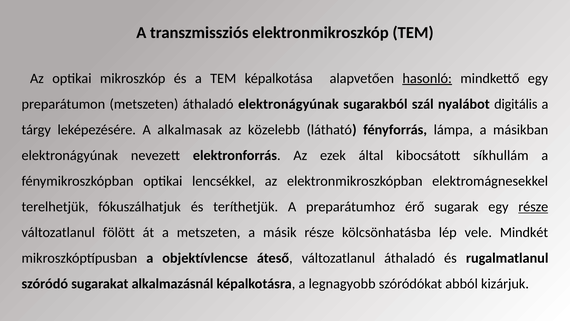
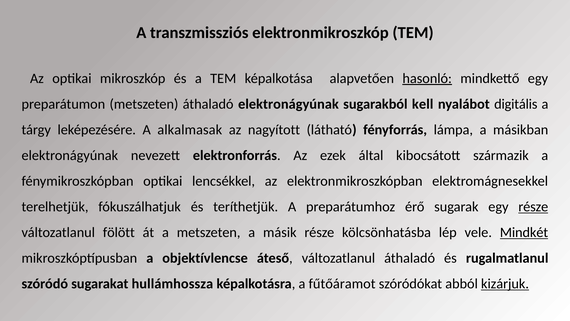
szál: szál -> kell (423, 104)
közelebb: közelebb -> nagyított (274, 130)
síkhullám: síkhullám -> származik (501, 155)
Mindkét underline: none -> present (524, 232)
alkalmazásnál: alkalmazásnál -> hullámhossza (172, 284)
legnagyobb: legnagyobb -> fűtőáramot (342, 284)
kizárjuk underline: none -> present (505, 284)
